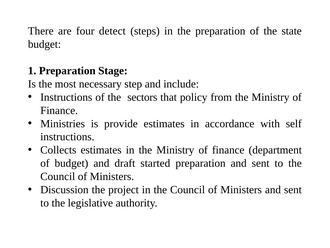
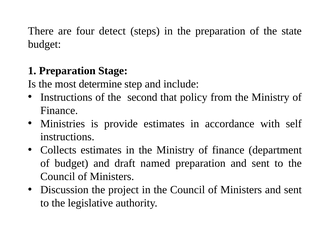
necessary: necessary -> determine (100, 84)
sectors: sectors -> second (142, 97)
started: started -> named (155, 163)
